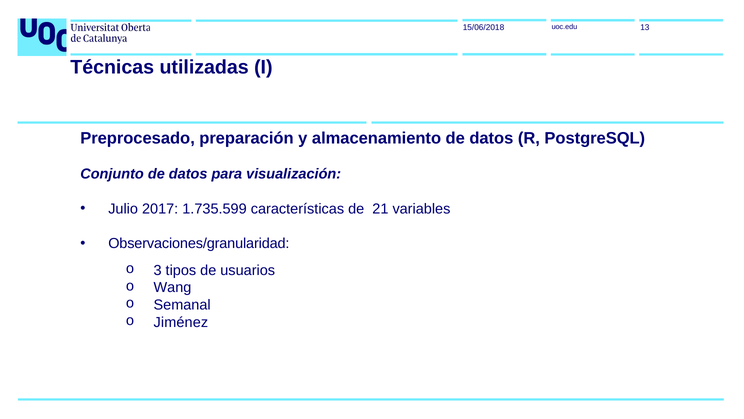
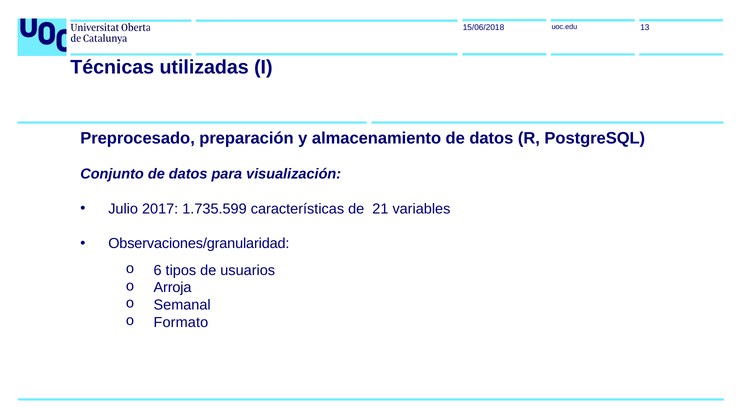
3: 3 -> 6 (158, 270)
Wang: Wang -> Arroja (173, 287)
Jiménez: Jiménez -> Formato (181, 322)
